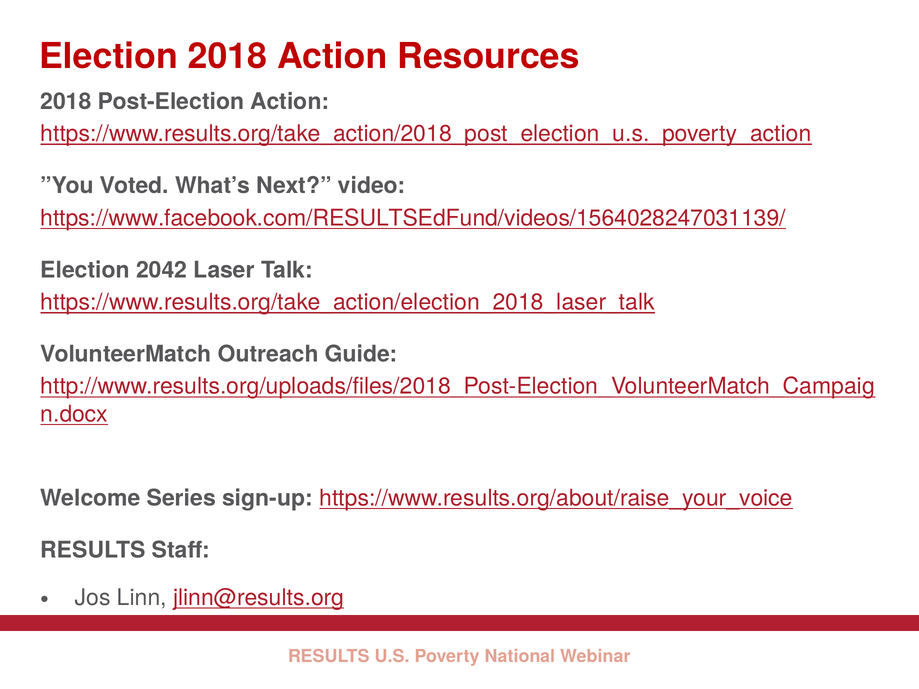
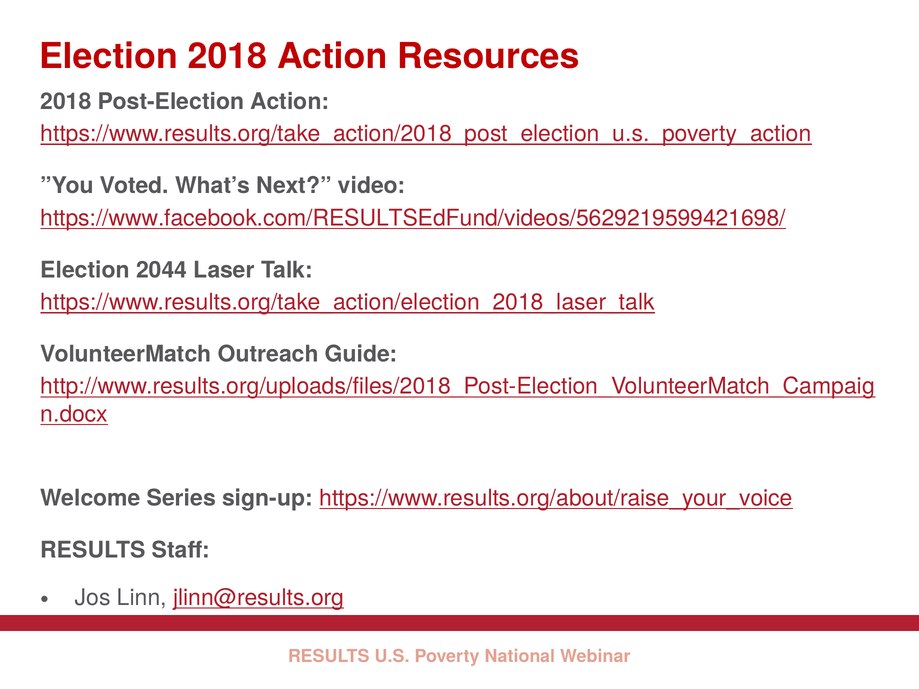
https://www.facebook.com/RESULTSEdFund/videos/1564028247031139/: https://www.facebook.com/RESULTSEdFund/videos/1564028247031139/ -> https://www.facebook.com/RESULTSEdFund/videos/5629219599421698/ (413, 218)
2042: 2042 -> 2044 (162, 270)
